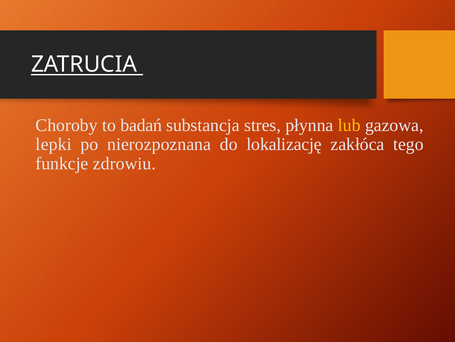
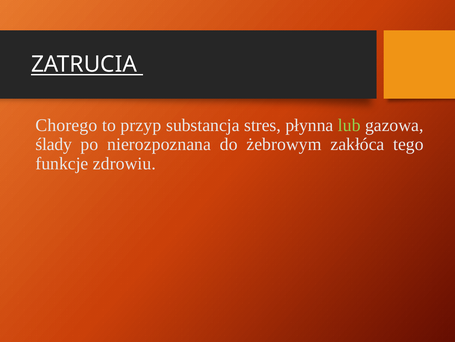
Choroby: Choroby -> Chorego (67, 125)
badań: badań -> przyp (141, 125)
lub colour: yellow -> light green (349, 125)
lepki: lepki -> ślady (54, 144)
lokalizację: lokalizację -> żebrowym (284, 144)
